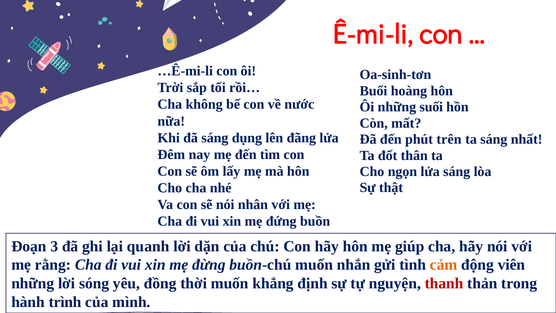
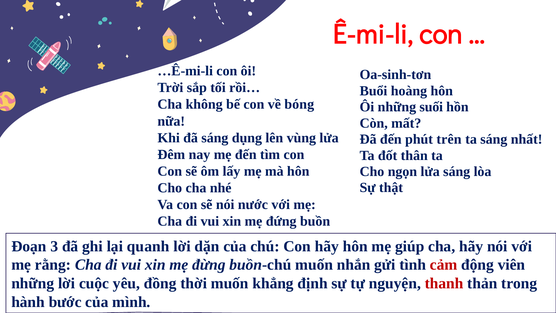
nước: nước -> bóng (299, 104)
đãng: đãng -> vùng (301, 138)
nhân: nhân -> nước (253, 204)
cảm colour: orange -> red (444, 265)
sóng: sóng -> cuộc (94, 283)
trình: trình -> bước (65, 302)
